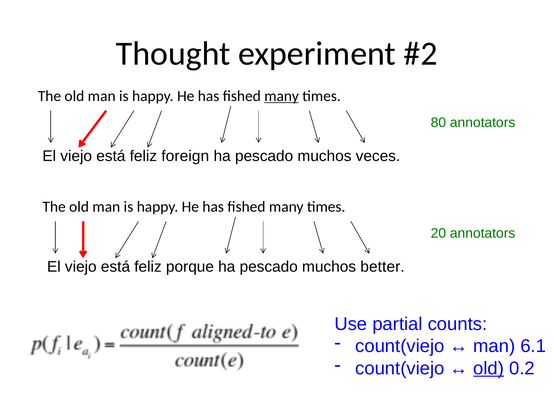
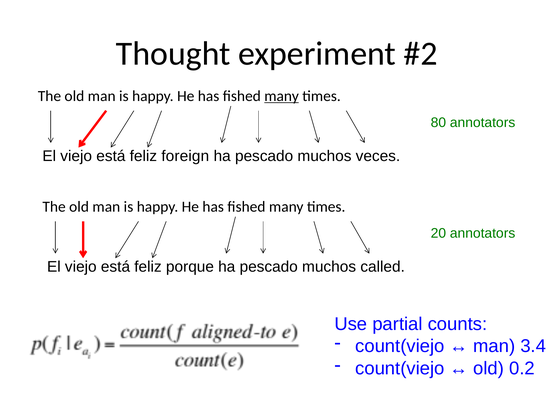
better: better -> called (383, 267)
6.1: 6.1 -> 3.4 (533, 347)
old underline: present -> none (489, 369)
